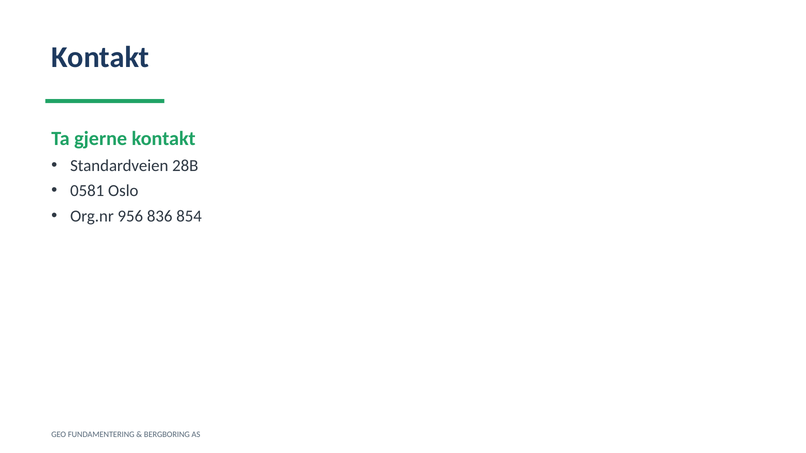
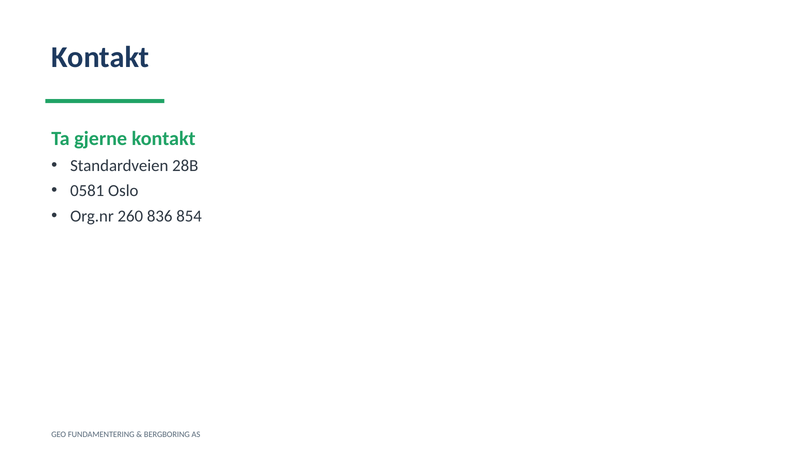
956: 956 -> 260 (130, 216)
